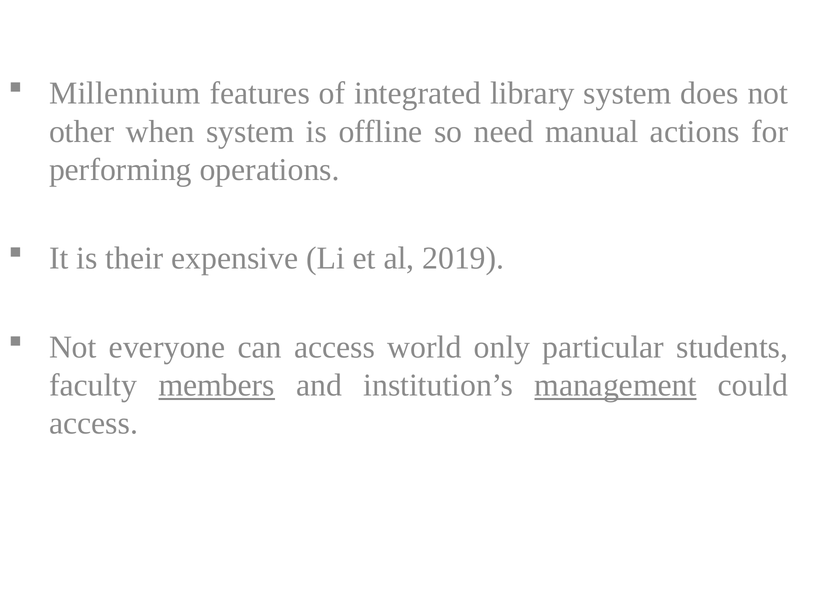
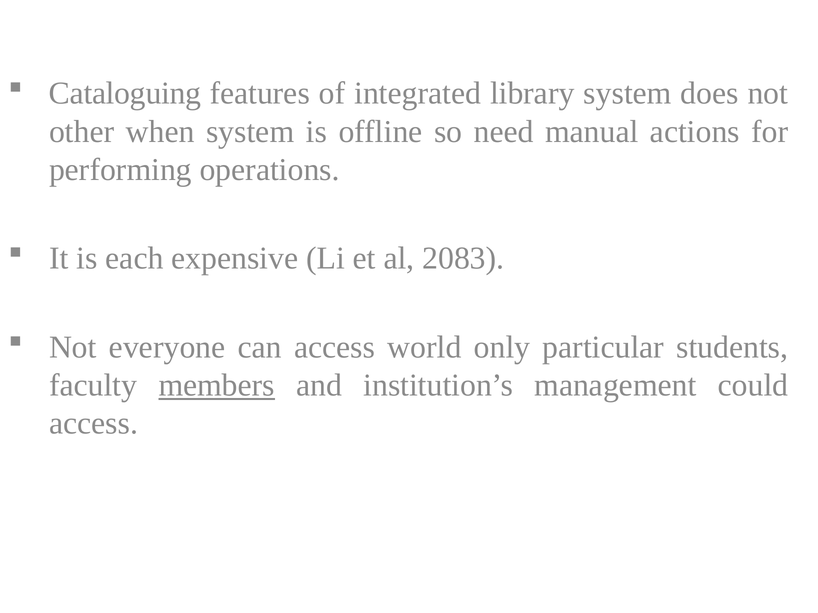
Millennium: Millennium -> Cataloguing (125, 94)
their: their -> each (134, 259)
2019: 2019 -> 2083 (463, 259)
management underline: present -> none (615, 386)
